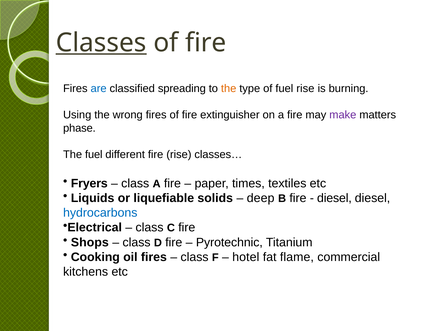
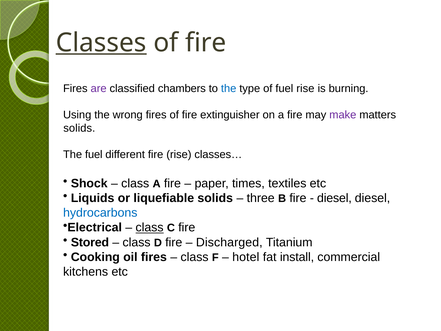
are colour: blue -> purple (99, 88)
spreading: spreading -> chambers (182, 88)
the colour: orange -> blue (229, 88)
phase: phase -> solids (79, 128)
Fryers: Fryers -> Shock (89, 183)
deep: deep -> three (261, 198)
class underline: none -> present (150, 227)
Shops: Shops -> Stored (90, 242)
Pyrotechnic: Pyrotechnic -> Discharged (229, 242)
flame: flame -> install (297, 257)
